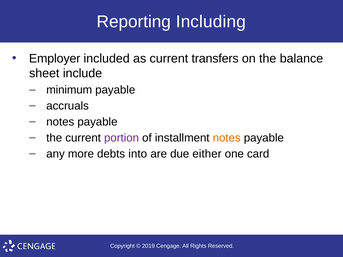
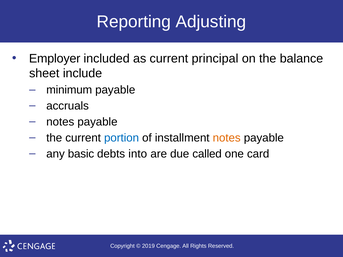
Including: Including -> Adjusting (211, 22)
transfers: transfers -> principal (215, 59)
portion colour: purple -> blue (122, 138)
more: more -> basic (81, 154)
either: either -> called (207, 154)
